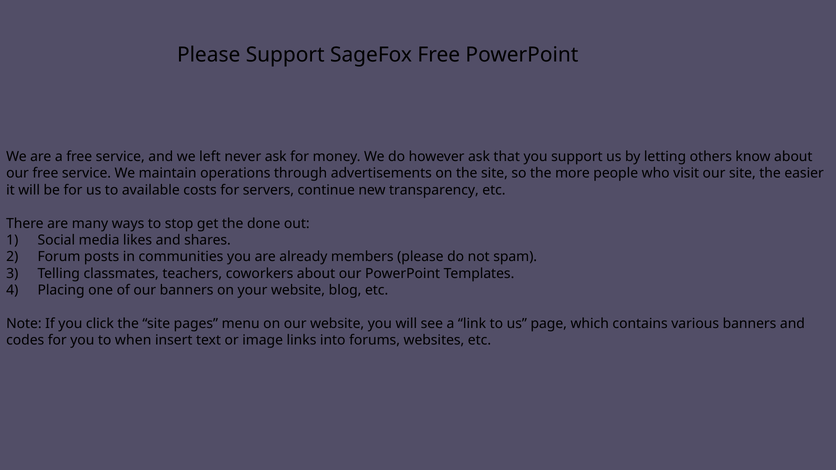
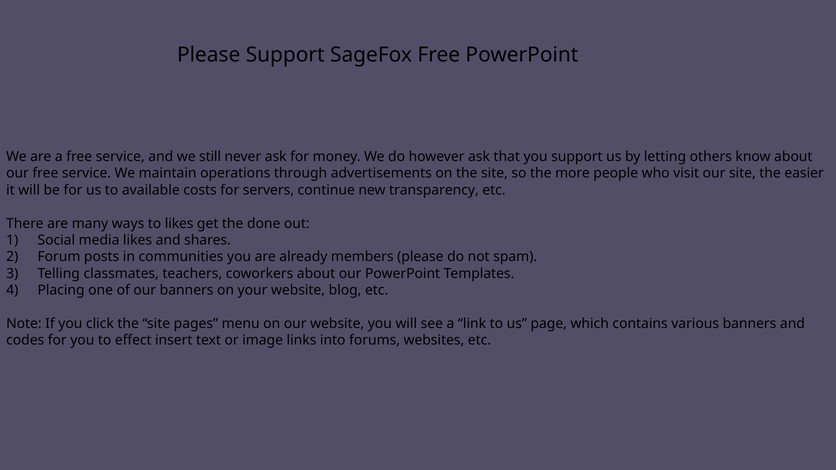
left: left -> still (210, 157)
to stop: stop -> likes (179, 224)
when: when -> effect (133, 341)
